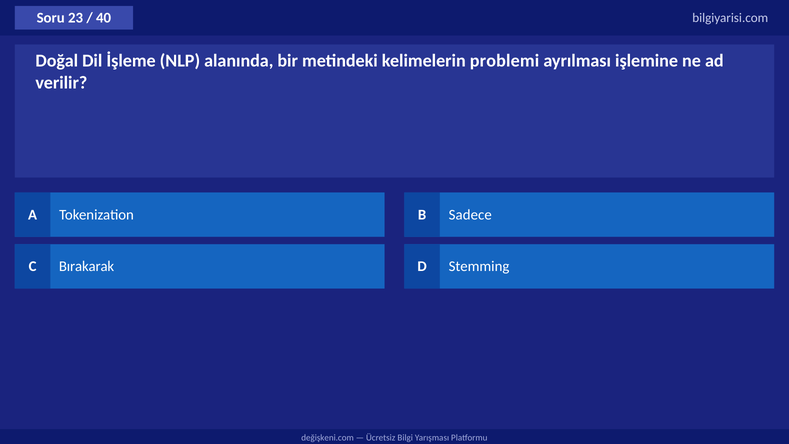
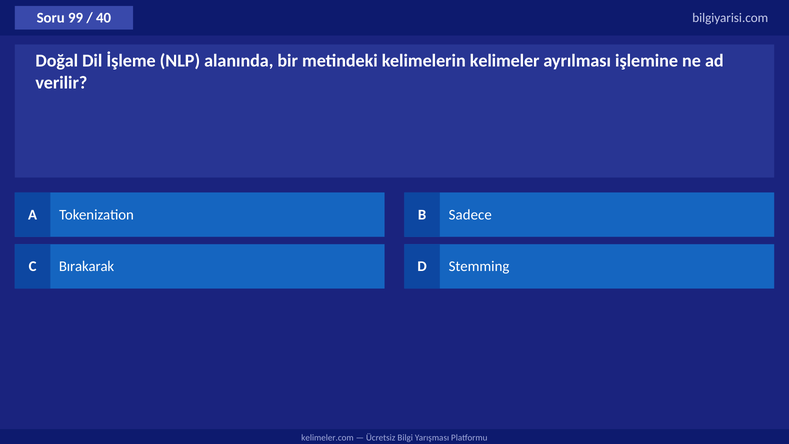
23: 23 -> 99 (76, 18)
problemi: problemi -> kelimeler (505, 61)
değişkeni.com: değişkeni.com -> kelimeler.com (328, 438)
